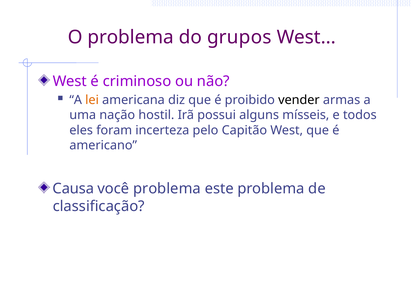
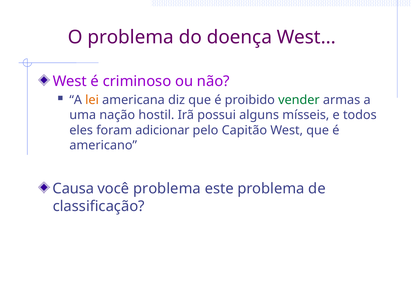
grupos: grupos -> doença (239, 37)
vender colour: black -> green (299, 100)
incerteza: incerteza -> adicionar (162, 131)
